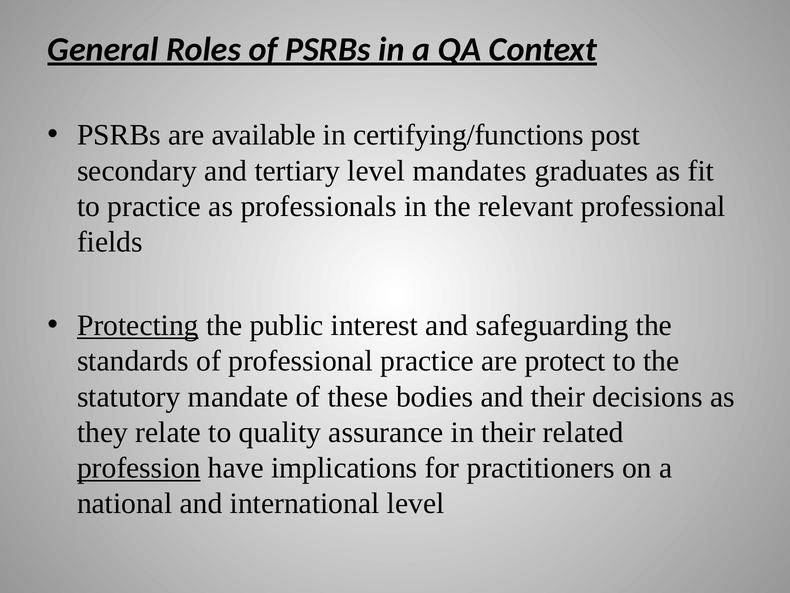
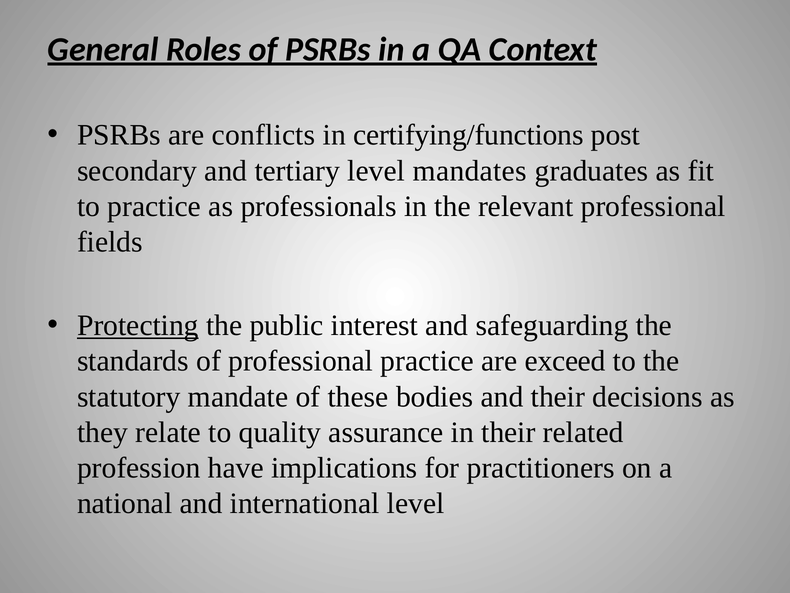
available: available -> conflicts (264, 135)
protect: protect -> exceed (565, 361)
profession underline: present -> none (139, 468)
